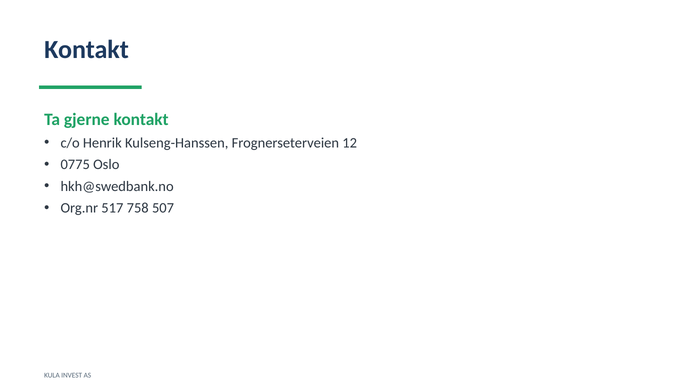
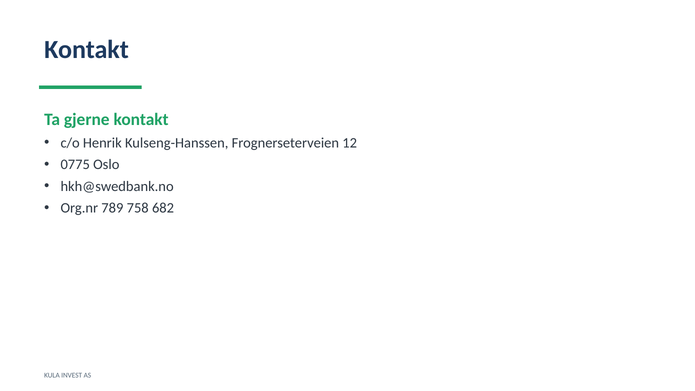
517: 517 -> 789 (112, 208)
507: 507 -> 682 (163, 208)
